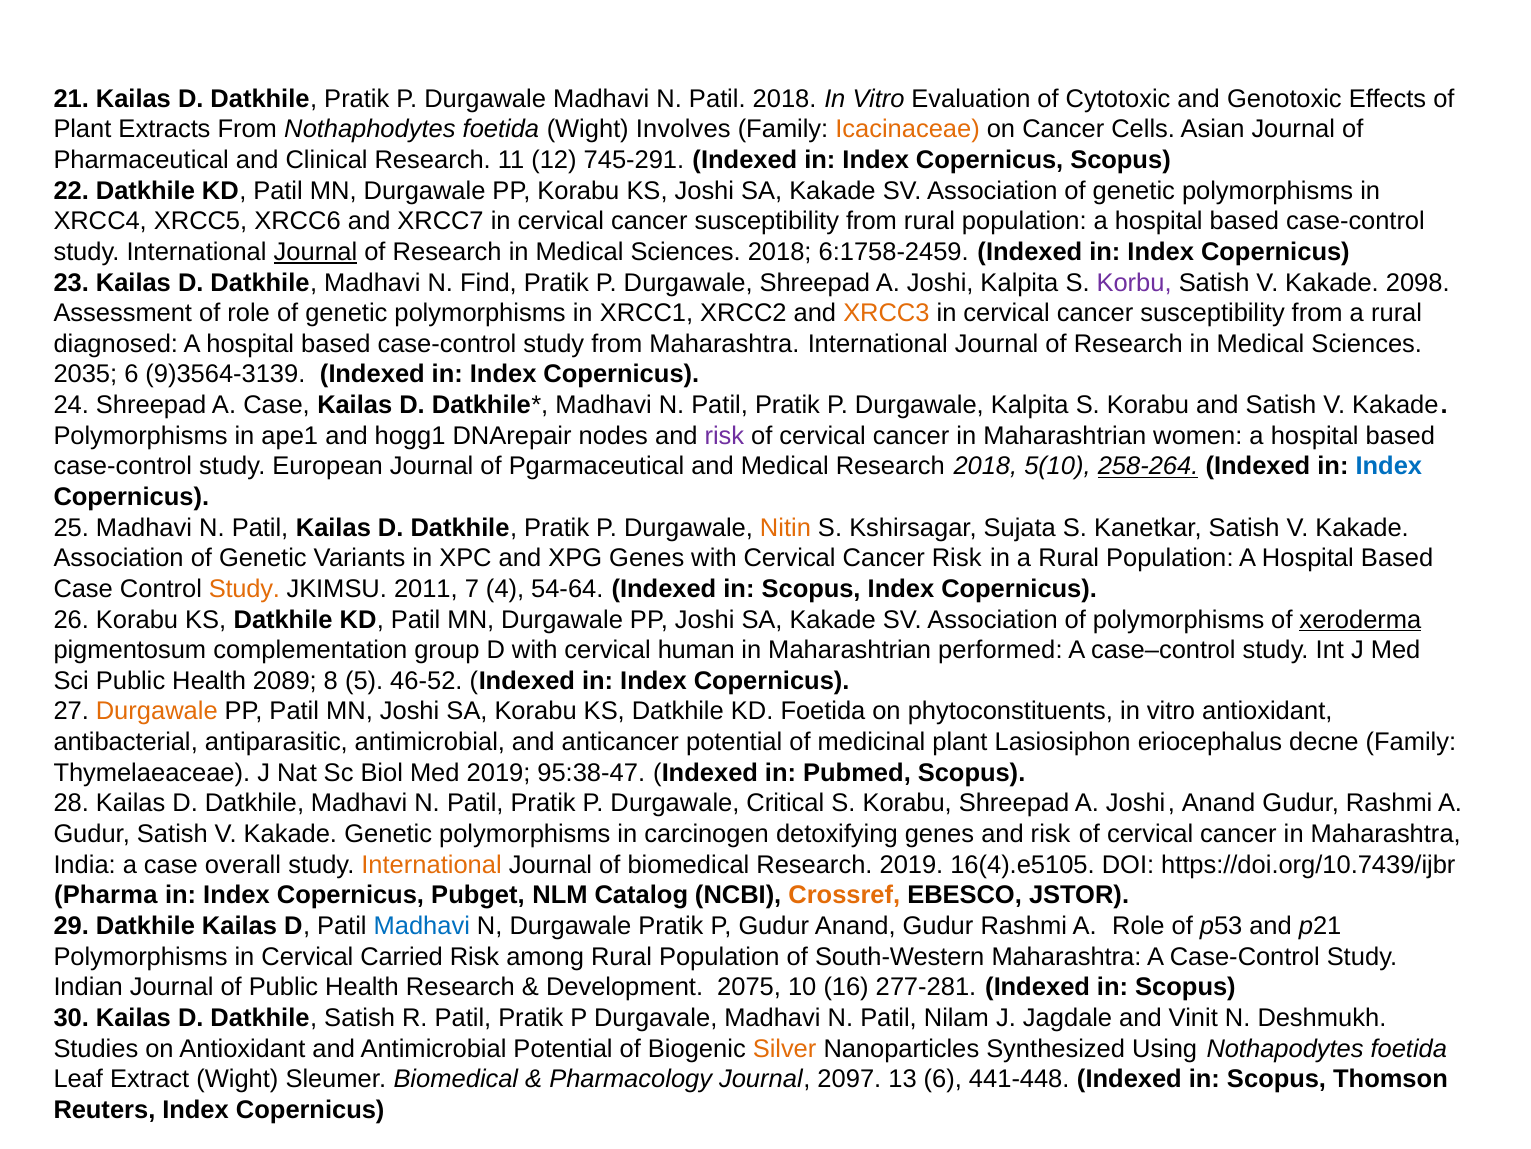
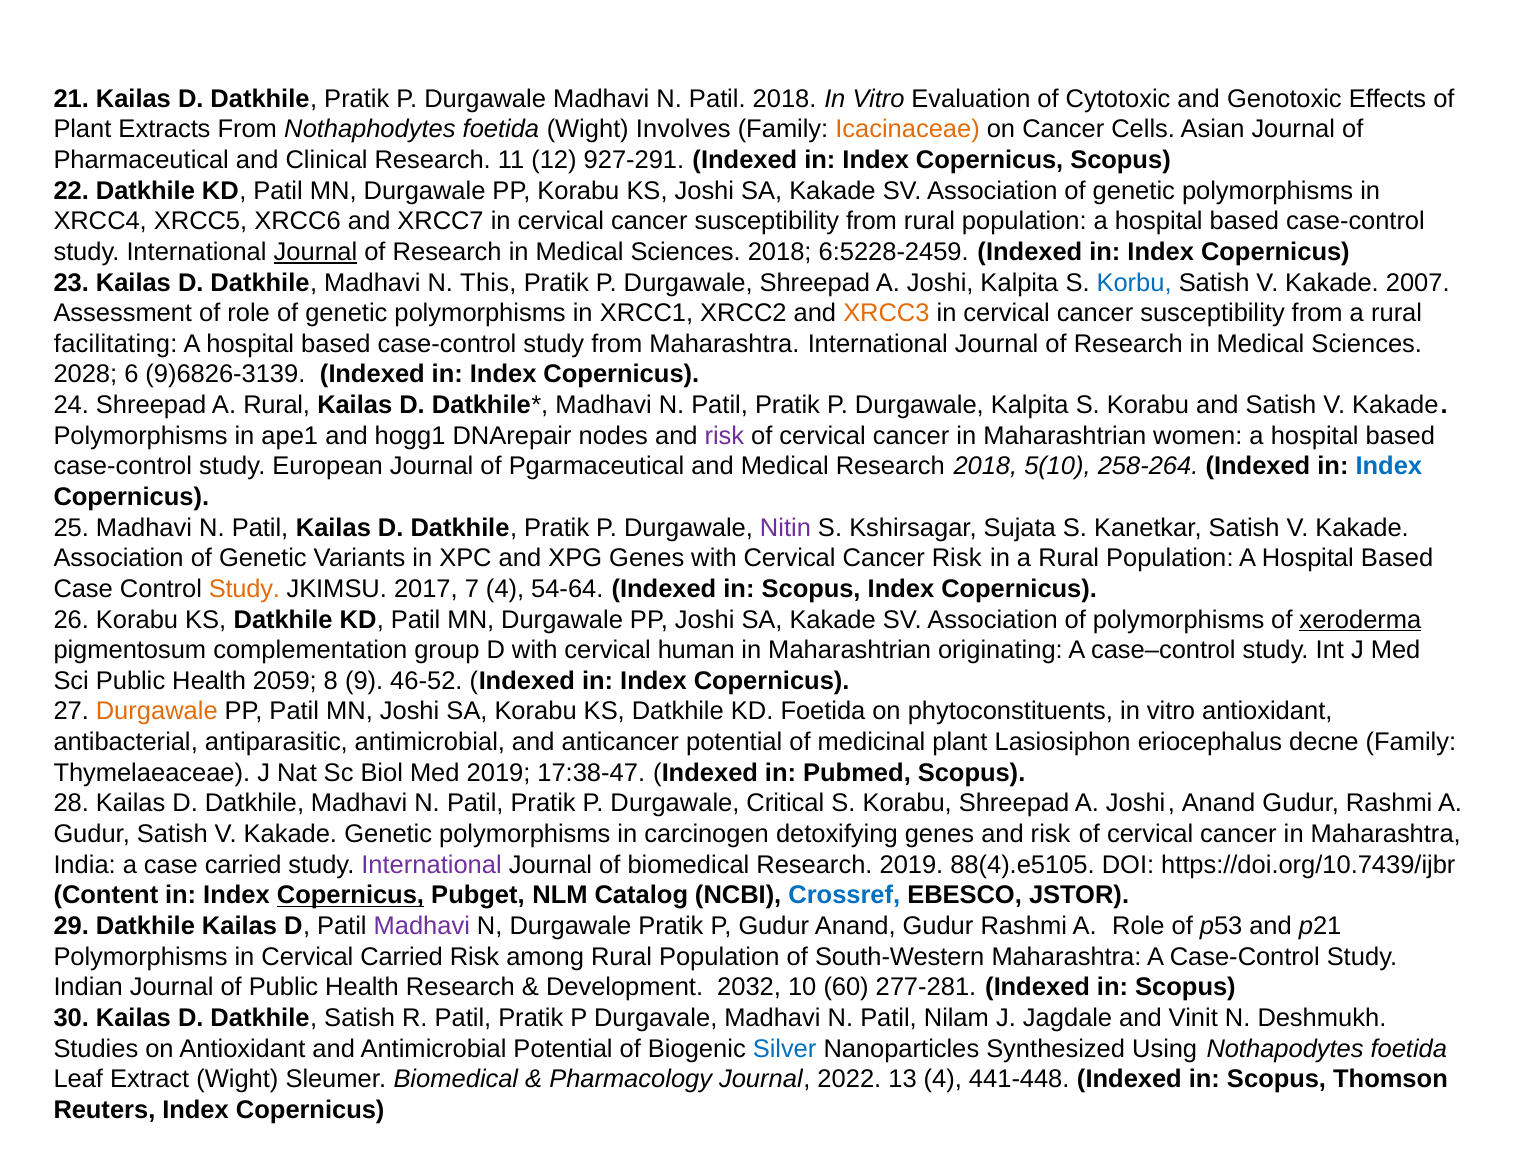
745-291: 745-291 -> 927-291 (634, 160)
6:1758-2459: 6:1758-2459 -> 6:5228-2459 (894, 252)
Find: Find -> This (488, 282)
Korbu colour: purple -> blue (1134, 282)
2098: 2098 -> 2007 (1418, 282)
diagnosed: diagnosed -> facilitating (116, 344)
2035: 2035 -> 2028 (85, 374)
9)3564-3139: 9)3564-3139 -> 9)6826-3139 (225, 374)
Shreepad A Case: Case -> Rural (277, 405)
258-264 underline: present -> none (1148, 466)
Nitin colour: orange -> purple (785, 527)
2011: 2011 -> 2017 (426, 589)
performed: performed -> originating (1000, 650)
2089: 2089 -> 2059 (285, 680)
5: 5 -> 9 (364, 680)
95:38-47: 95:38-47 -> 17:38-47 (591, 772)
case overall: overall -> carried (243, 864)
International colour: orange -> purple (432, 864)
16(4).e5105: 16(4).e5105 -> 88(4).e5105 (1022, 864)
Pharma: Pharma -> Content (106, 895)
Copernicus underline: none -> present (350, 895)
Crossref colour: orange -> blue (844, 895)
Madhavi colour: blue -> purple (422, 925)
2075: 2075 -> 2032 (749, 987)
16: 16 -> 60 (846, 987)
Silver colour: orange -> blue (785, 1048)
2097: 2097 -> 2022 (849, 1079)
13 6: 6 -> 4 (943, 1079)
